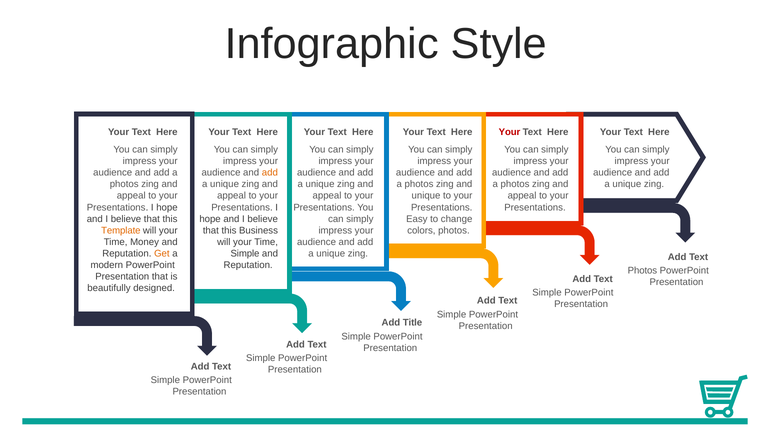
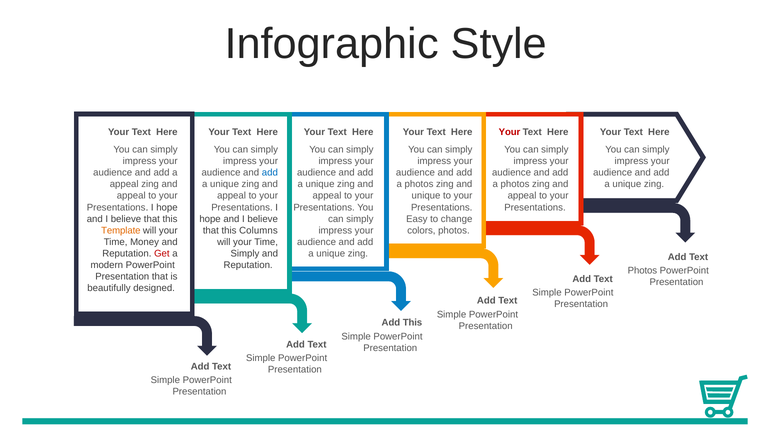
add colour: orange -> blue (270, 173)
photos: photos -> appeal (124, 184)
Business: Business -> Columns (258, 231)
Get colour: orange -> red (162, 254)
Simple: Simple -> Simply (245, 254)
Add Title: Title -> This (412, 323)
